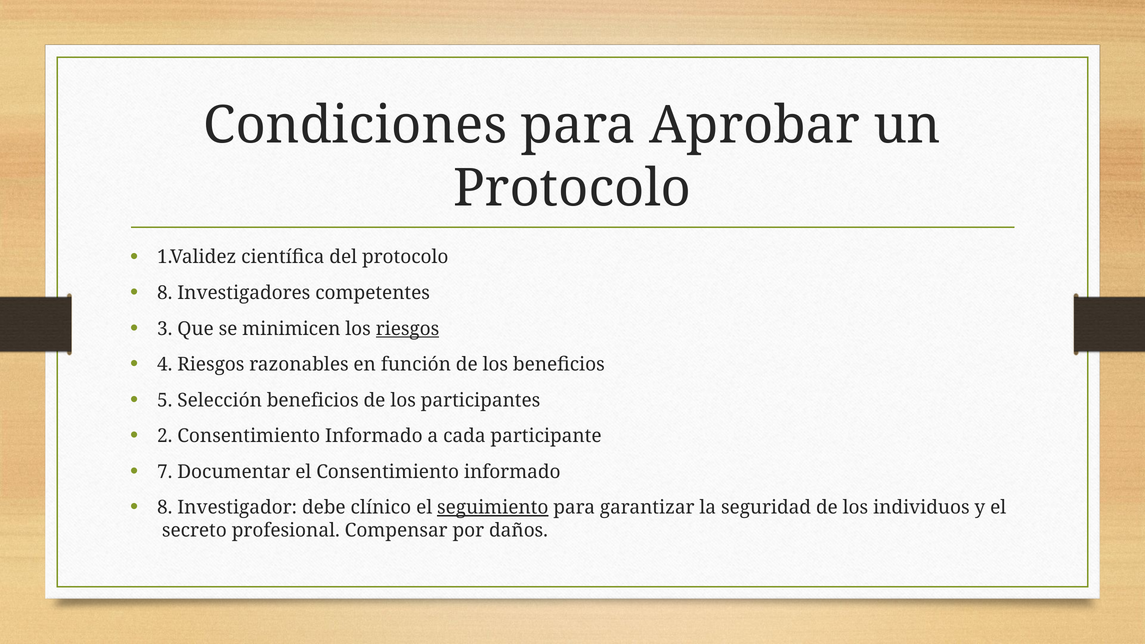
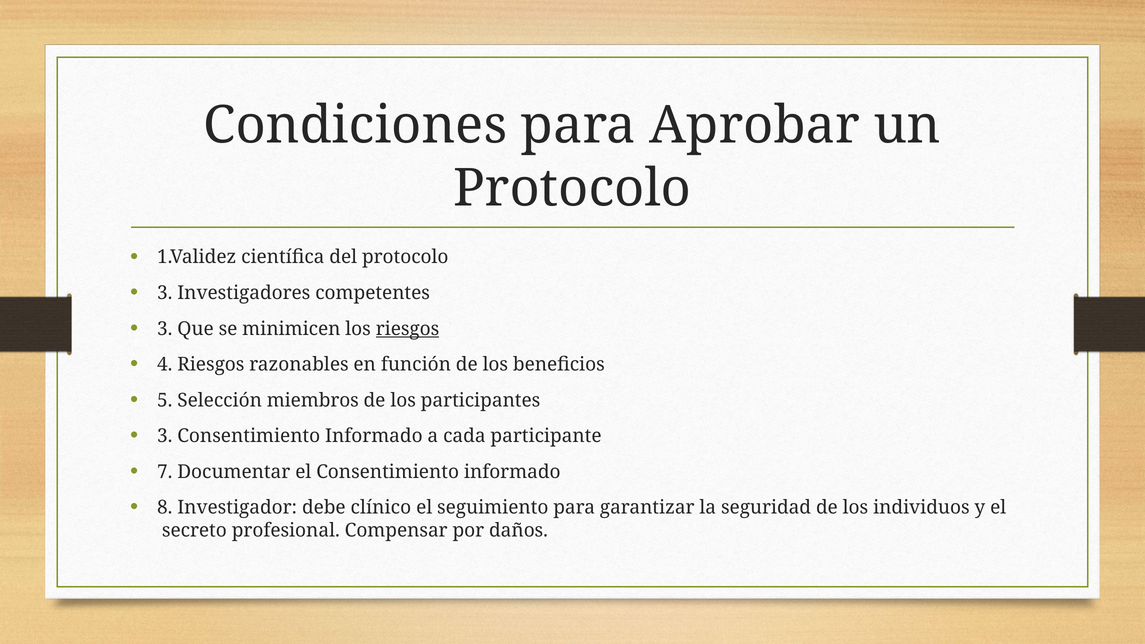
8: 8 -> 3 (165, 293)
Selección beneficios: beneficios -> miembros (313, 400)
2: 2 -> 3 (165, 436)
seguimiento underline: present -> none (493, 508)
